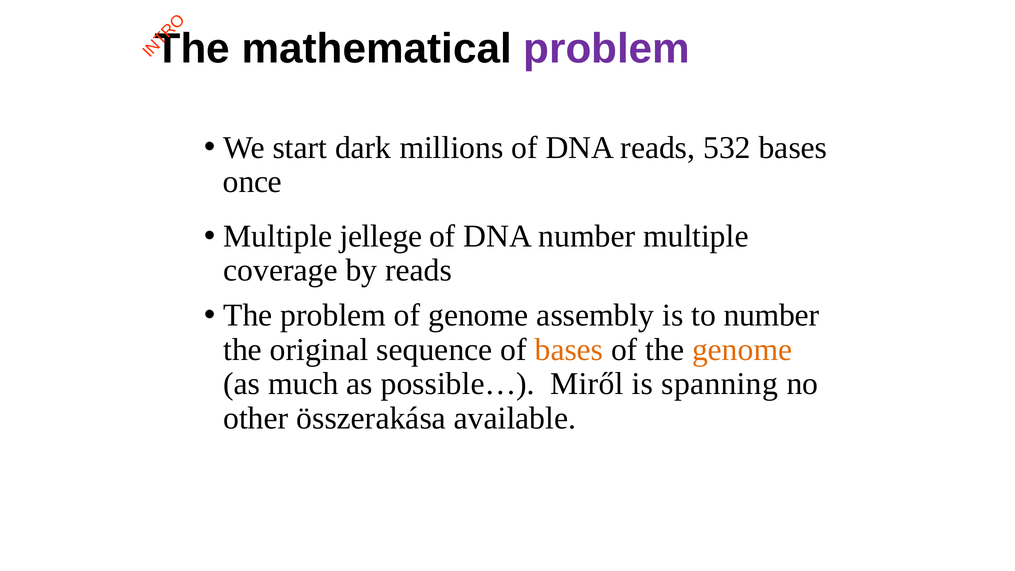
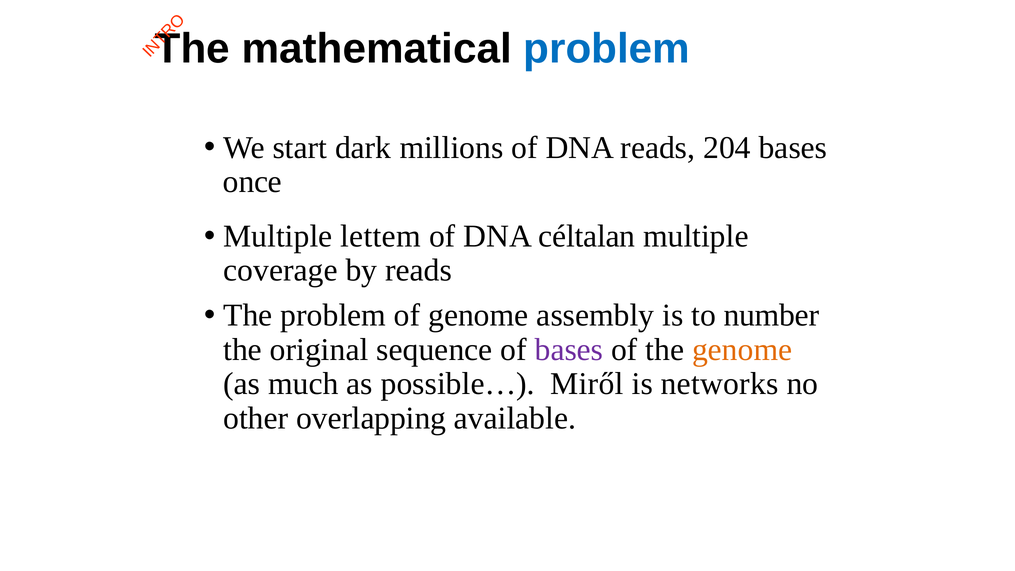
problem colour: purple -> blue (607, 49)
532: 532 -> 204 (727, 148)
jellege: jellege -> lettem (381, 236)
DNA number: number -> céltalan (587, 236)
bases colour: orange -> purple (569, 350)
spanning: spanning -> networks (720, 384)
összerakása: összerakása -> overlapping (371, 418)
